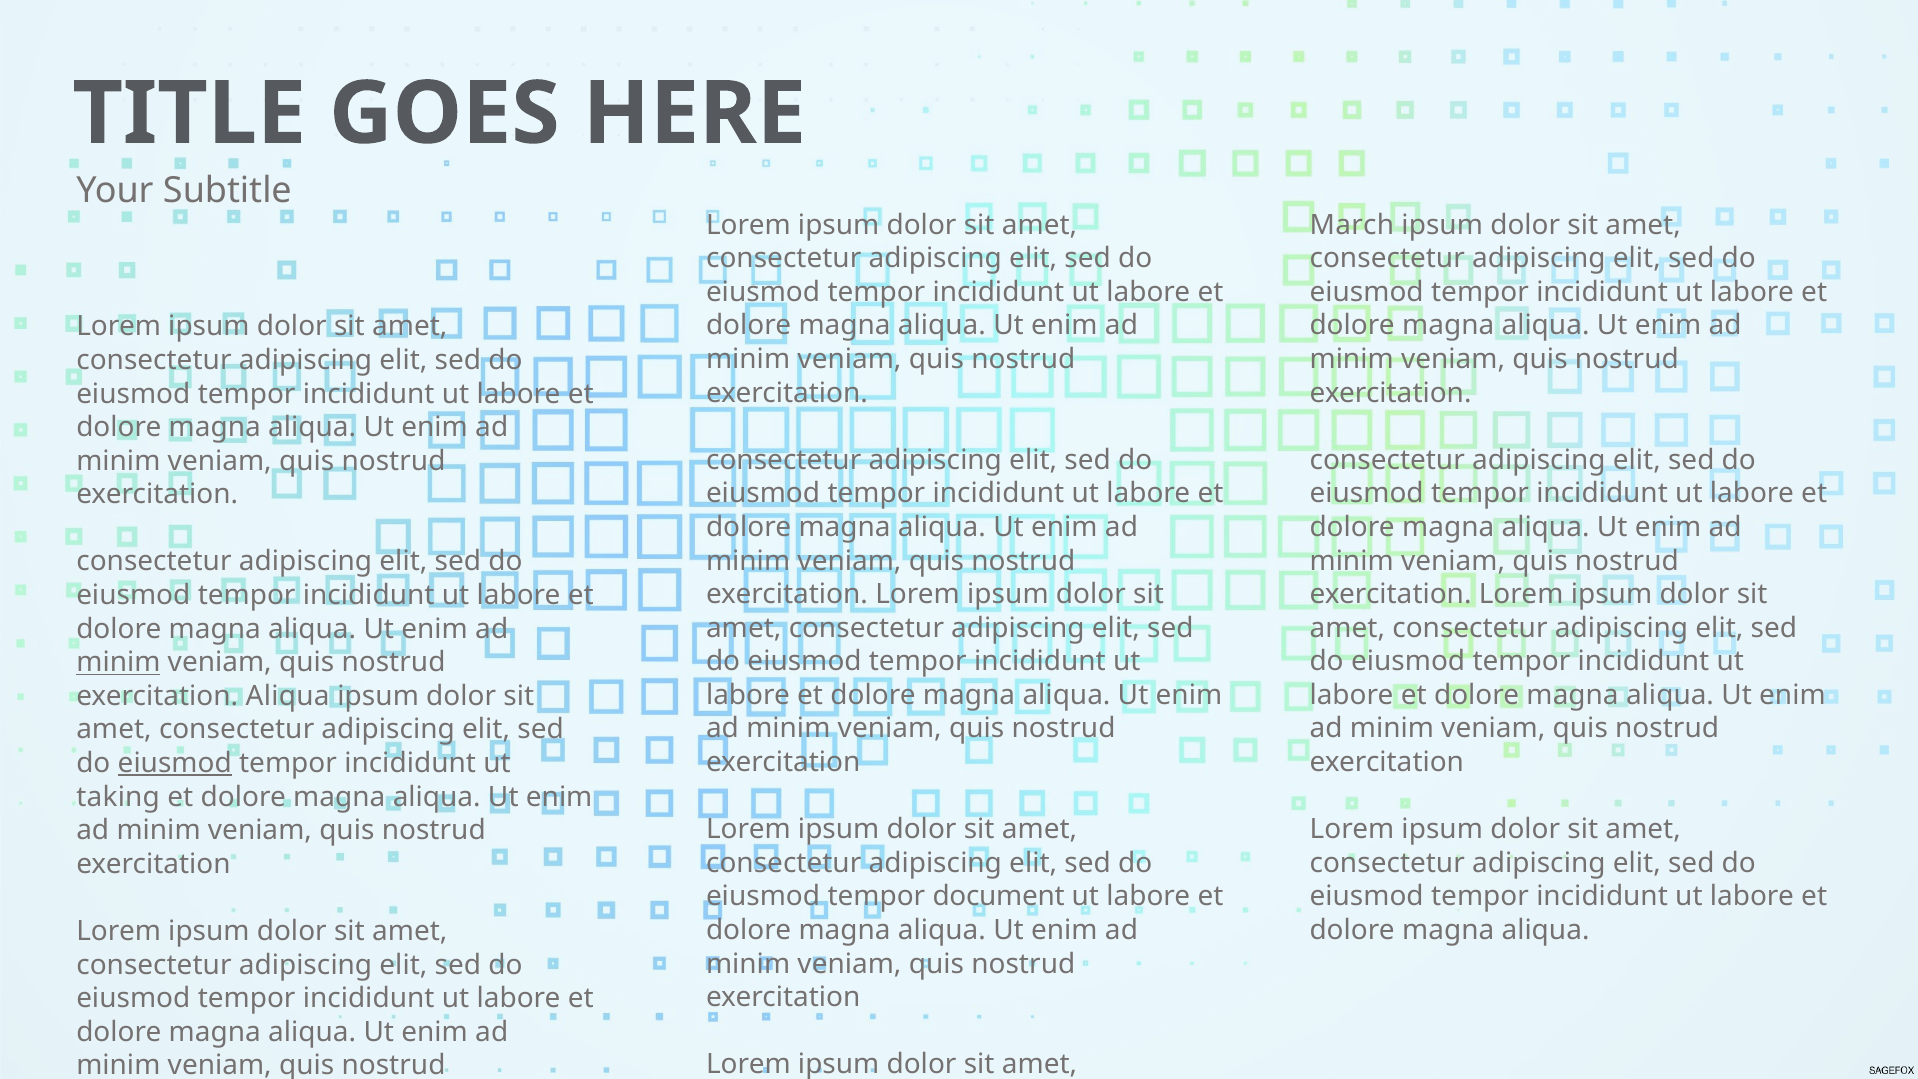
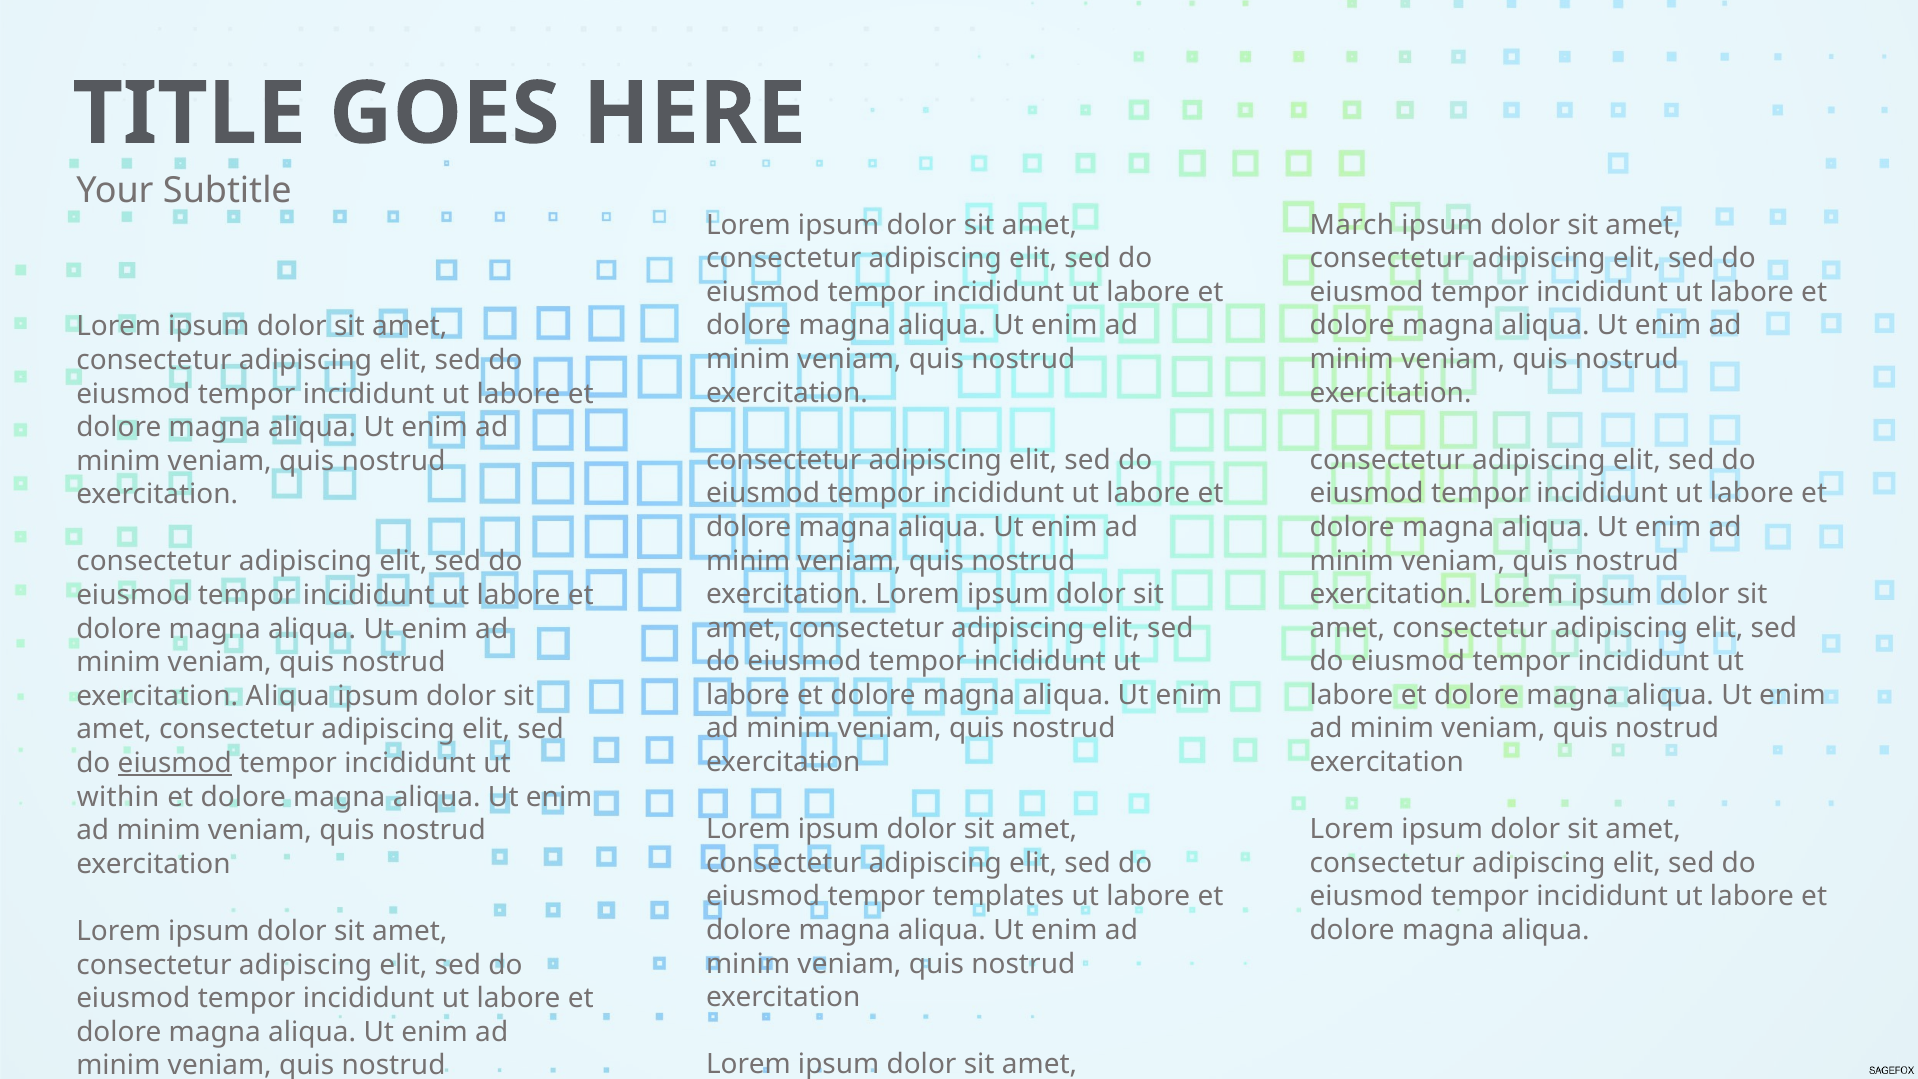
minim underline: present -> none (118, 662)
taking: taking -> within (118, 797)
document: document -> templates (998, 897)
